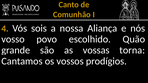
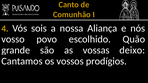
torna: torna -> deixo (132, 50)
